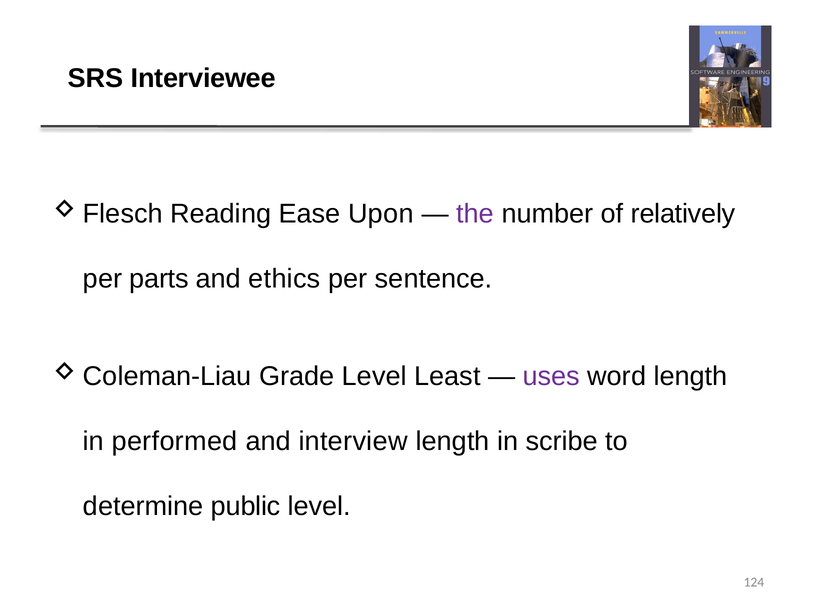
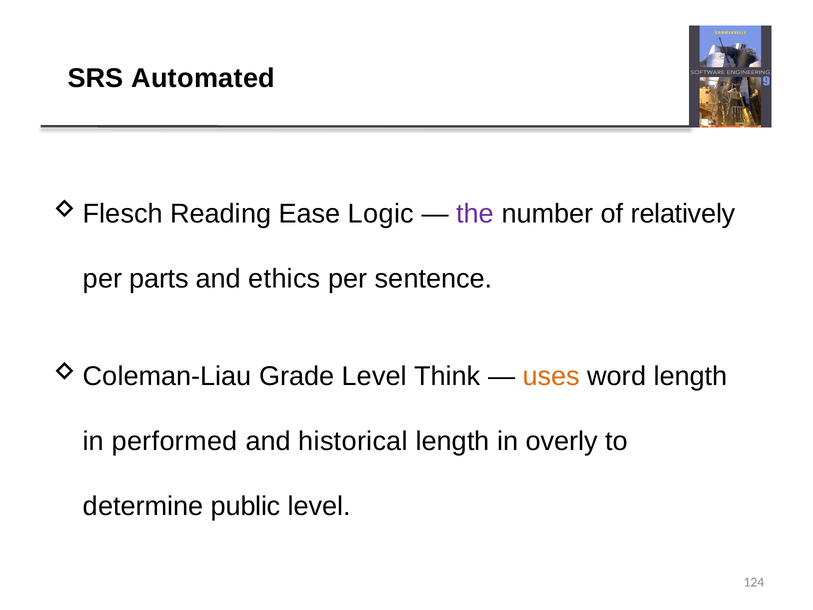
Interviewee: Interviewee -> Automated (203, 78)
Upon: Upon -> Logic (381, 213)
Least: Least -> Think (447, 376)
uses colour: purple -> orange (551, 376)
interview: interview -> historical (353, 441)
scribe: scribe -> overly (562, 441)
